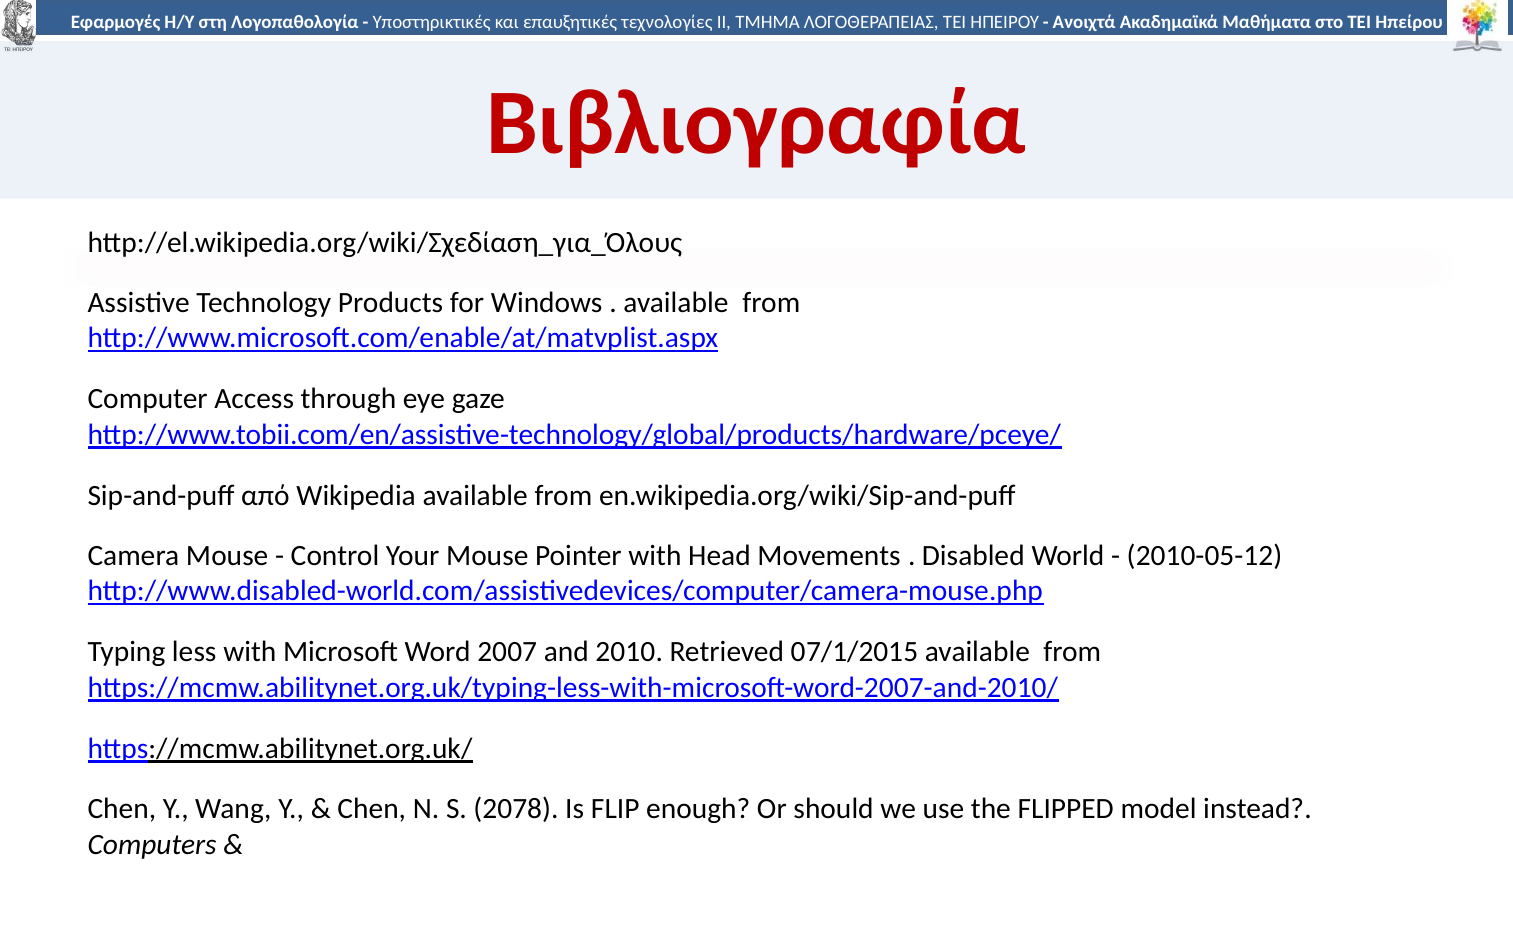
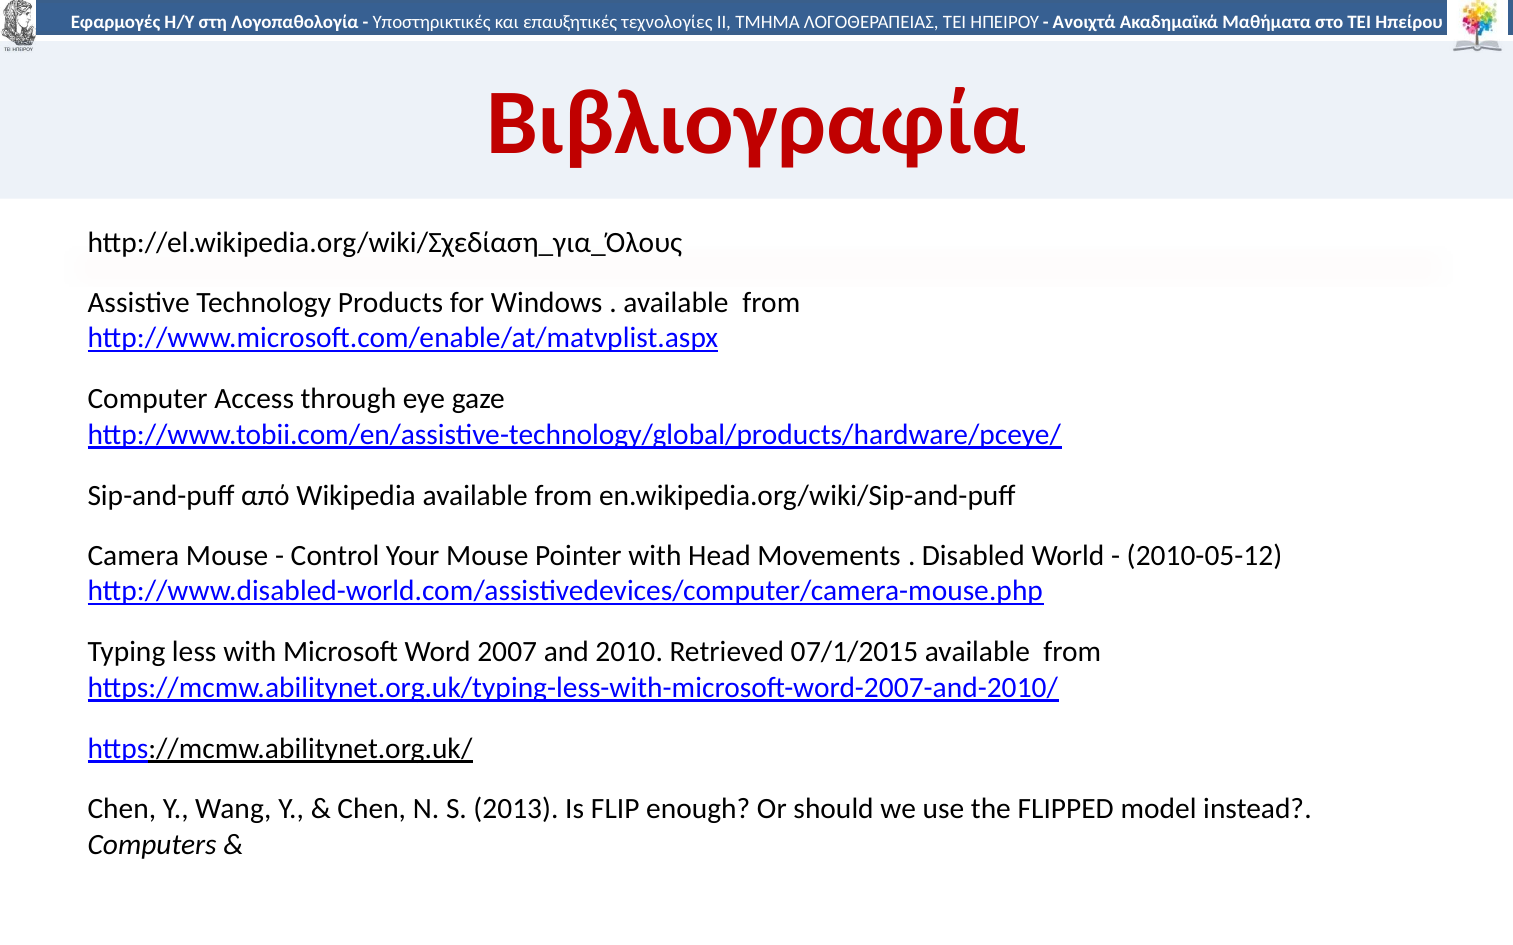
2078: 2078 -> 2013 (516, 810)
